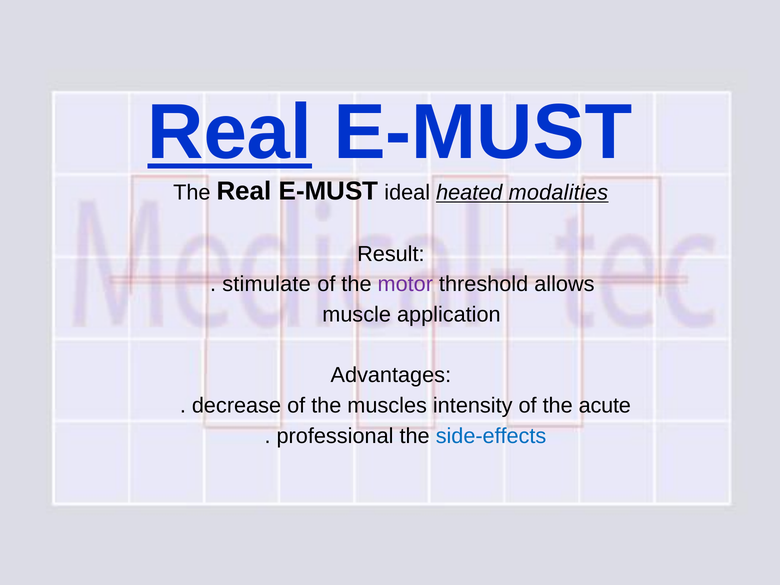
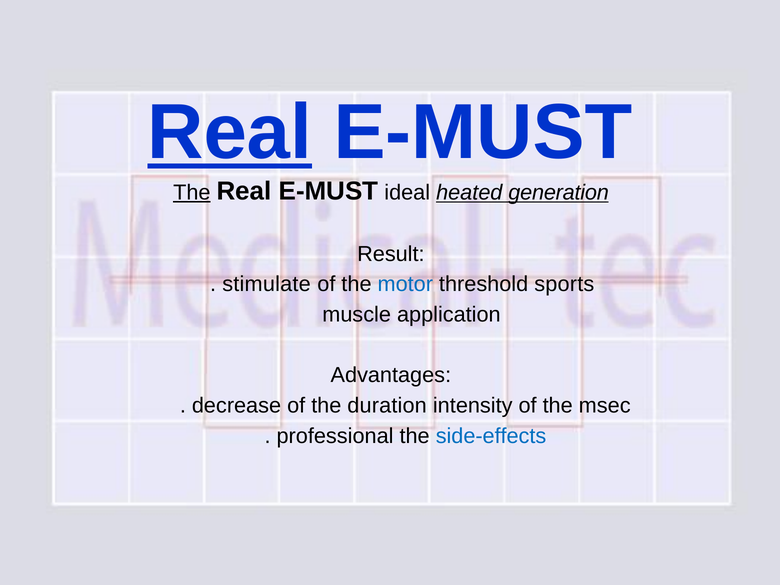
The underline: none -> present (192, 192)
modalities: modalities -> generation (559, 192)
motor colour: purple -> blue (405, 284)
allows: allows -> sports (564, 284)
muscles: muscles -> duration (387, 406)
acute: acute -> msec (605, 406)
